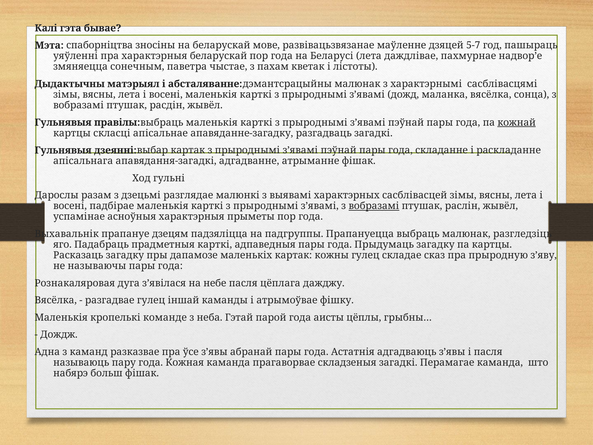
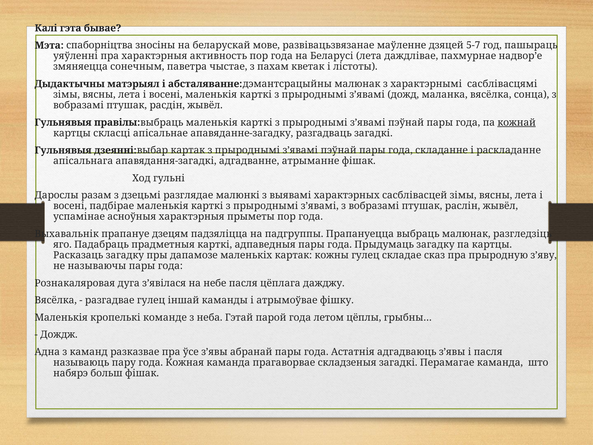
характэрныя беларускай: беларускай -> активность (218, 56)
вобразамі underline: present -> none (374, 206)
аисты: аисты -> летом (329, 317)
